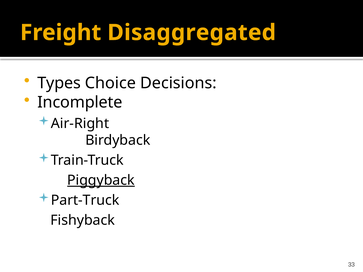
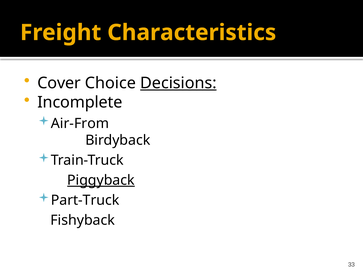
Disaggregated: Disaggregated -> Characteristics (192, 33)
Types: Types -> Cover (59, 83)
Decisions underline: none -> present (178, 83)
Air-Right: Air-Right -> Air-From (80, 123)
